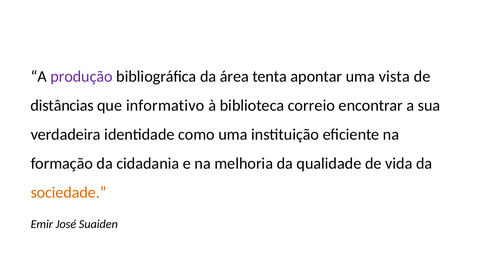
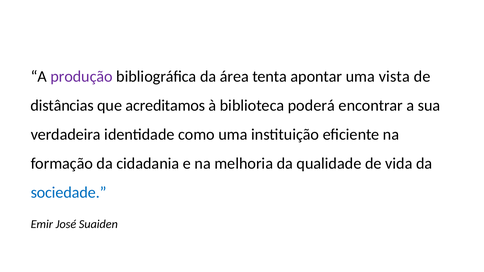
informativo: informativo -> acreditamos (165, 106)
correio: correio -> poderá (311, 106)
sociedade colour: orange -> blue (69, 193)
